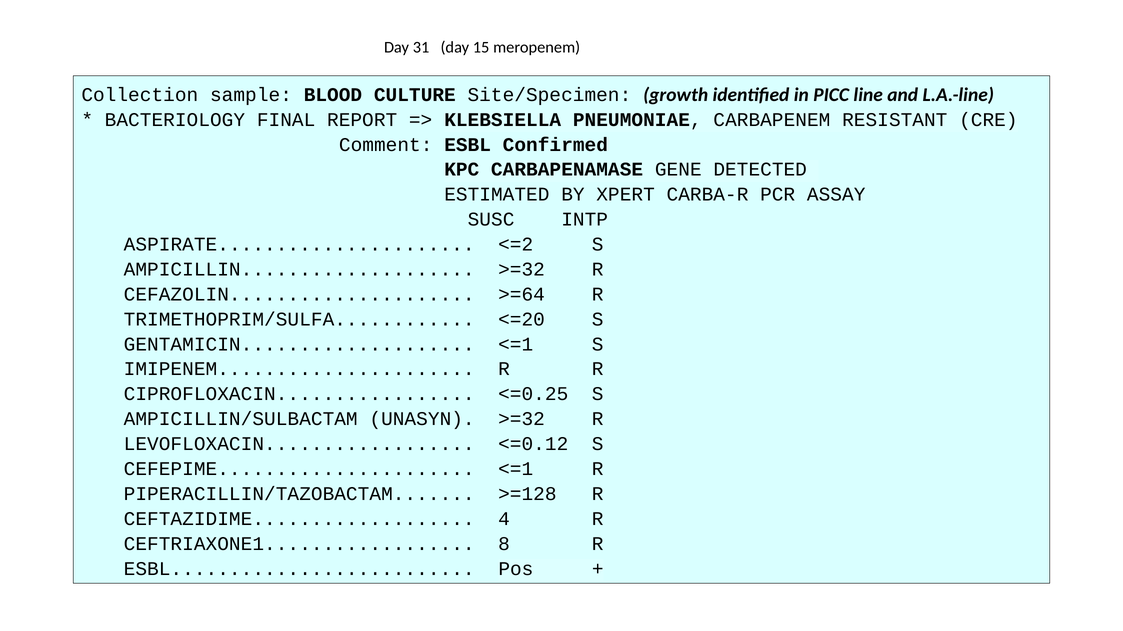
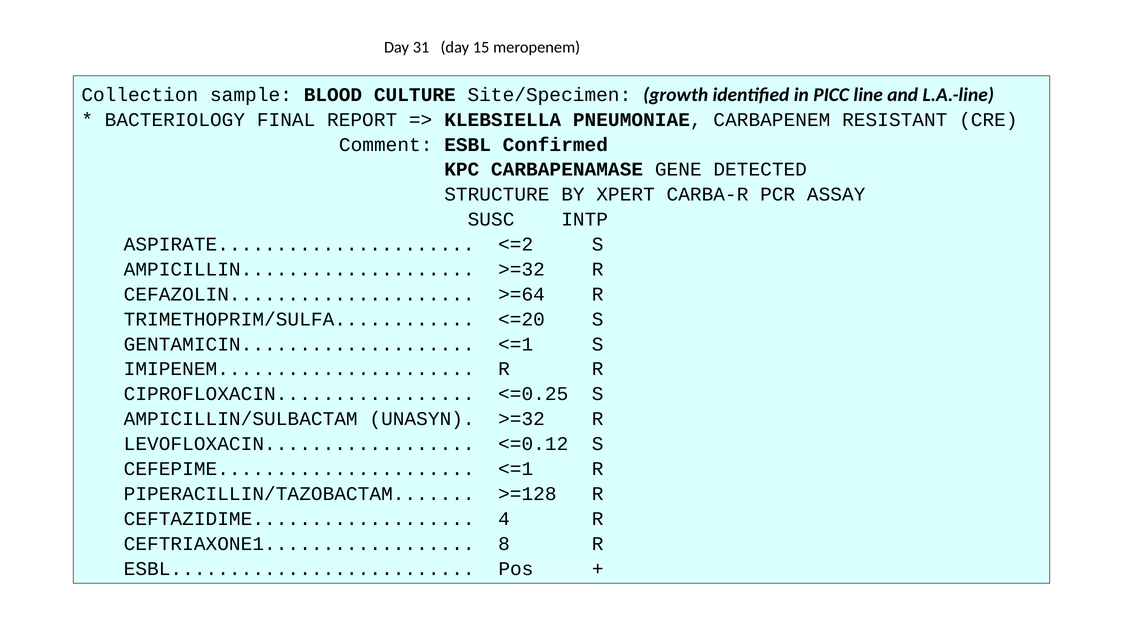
ESTIMATED: ESTIMATED -> STRUCTURE (497, 195)
